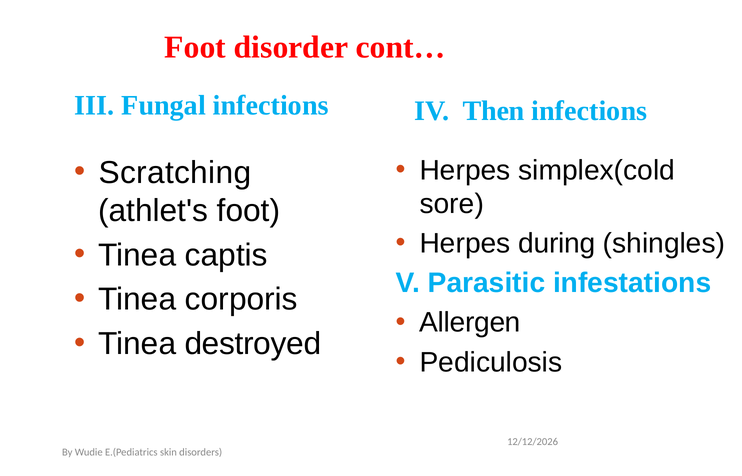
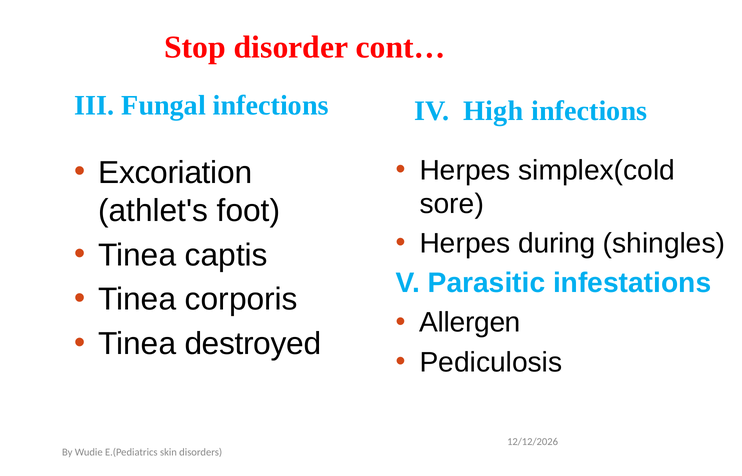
Foot: Foot -> Stop (195, 47)
Then: Then -> High (493, 111)
Scratching: Scratching -> Excoriation (175, 172)
